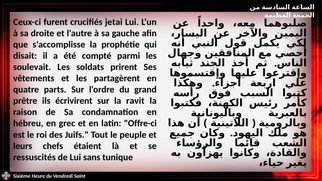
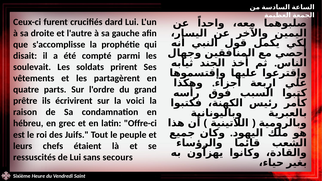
jetai: jetai -> dard (114, 22)
ravit: ravit -> voici (135, 101)
tunique: tunique -> secours (118, 157)
